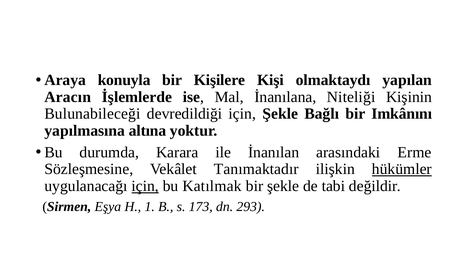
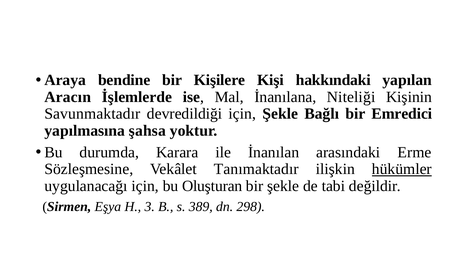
konuyla: konuyla -> bendine (124, 80)
olmaktaydı: olmaktaydı -> hakkındaki (333, 80)
Bulunabileceği: Bulunabileceği -> Savunmaktadır (92, 114)
Imkânını: Imkânını -> Emredici (402, 114)
altına: altına -> şahsa (147, 131)
için underline: present -> none (145, 186)
Katılmak: Katılmak -> Oluşturan (212, 186)
1: 1 -> 3 (150, 207)
173: 173 -> 389 (201, 207)
293: 293 -> 298 (251, 207)
